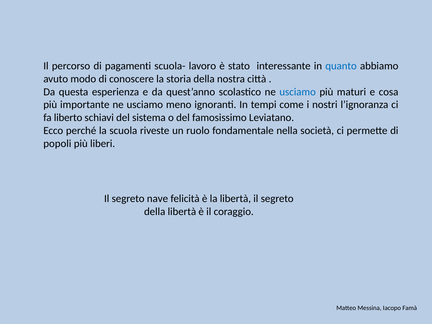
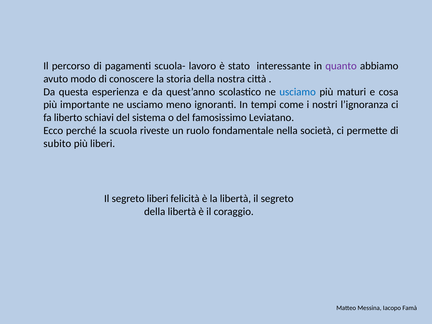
quanto colour: blue -> purple (341, 66)
popoli: popoli -> subito (57, 144)
segreto nave: nave -> liberi (158, 199)
